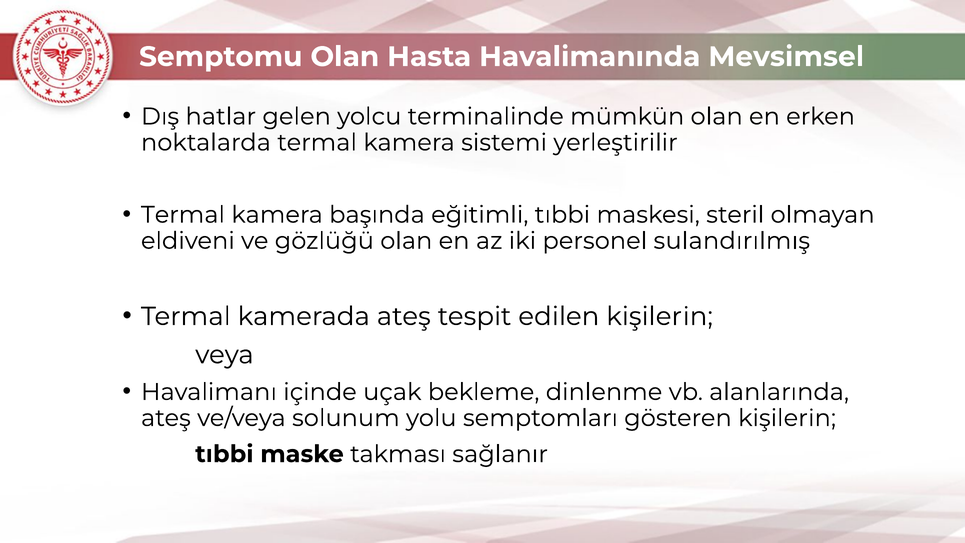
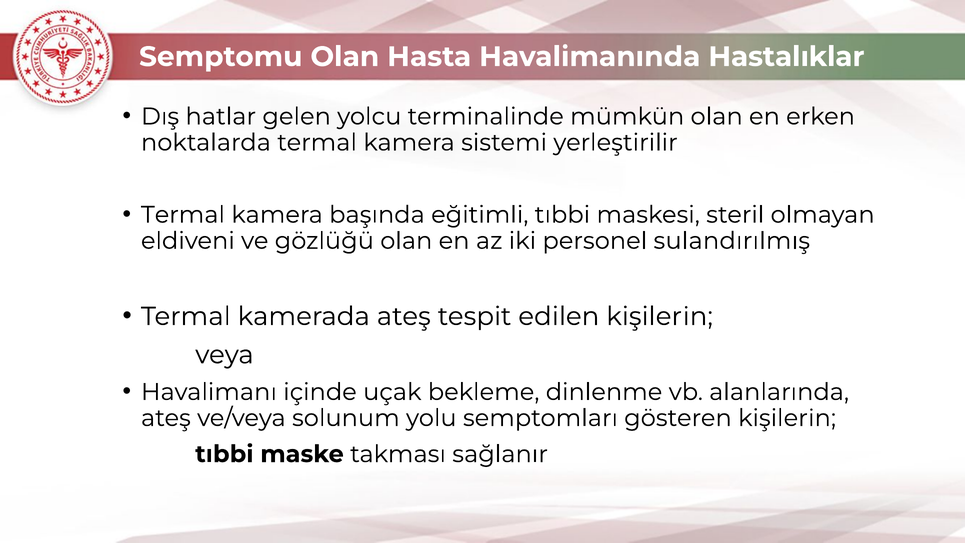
Mevsimsel: Mevsimsel -> Hastalıklar (786, 57)
